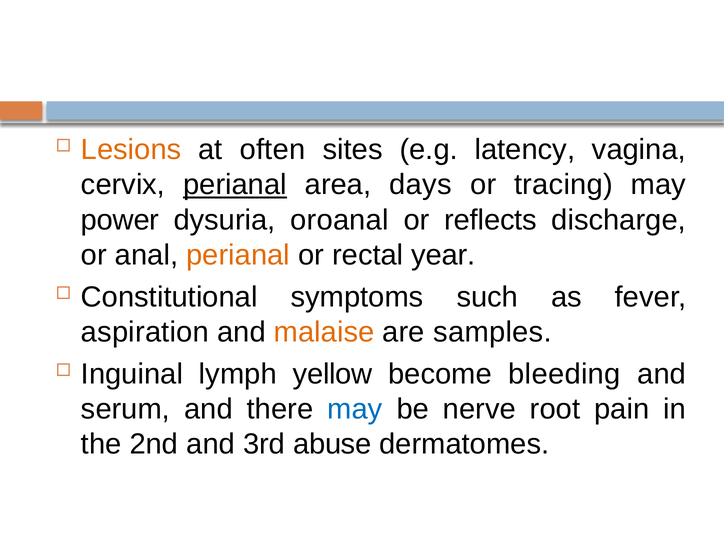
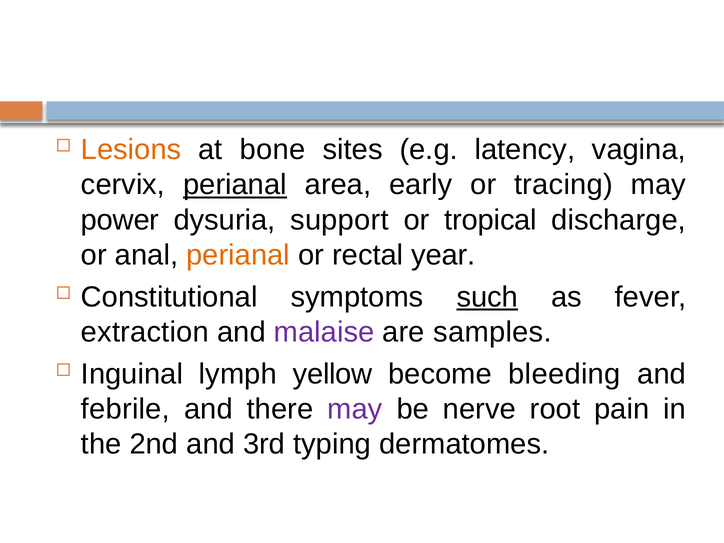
often: often -> bone (273, 150)
days: days -> early (421, 185)
oroanal: oroanal -> support (340, 220)
reflects: reflects -> tropical (491, 220)
such underline: none -> present (487, 297)
aspiration: aspiration -> extraction (145, 332)
malaise colour: orange -> purple (324, 332)
serum: serum -> febrile (125, 409)
may colour: blue -> purple (355, 409)
abuse: abuse -> typing (332, 444)
